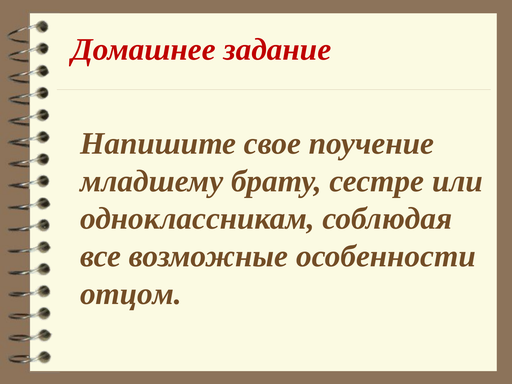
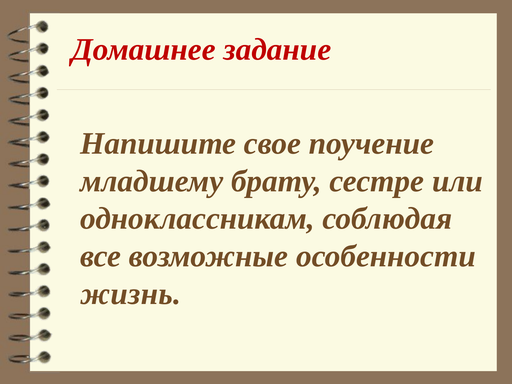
отцом: отцом -> жизнь (131, 294)
